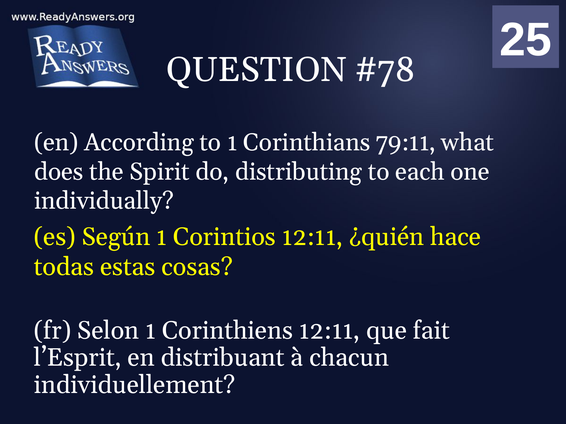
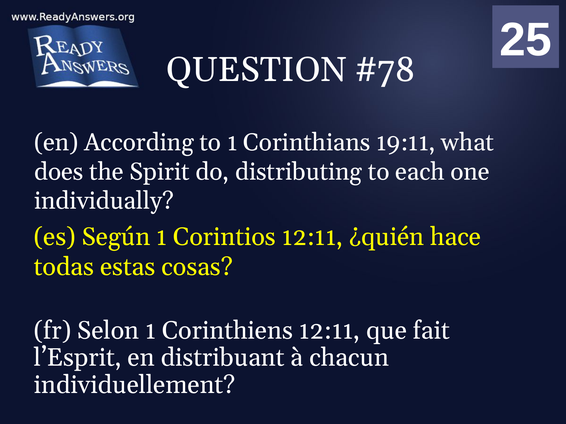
79:11: 79:11 -> 19:11 (406, 143)
